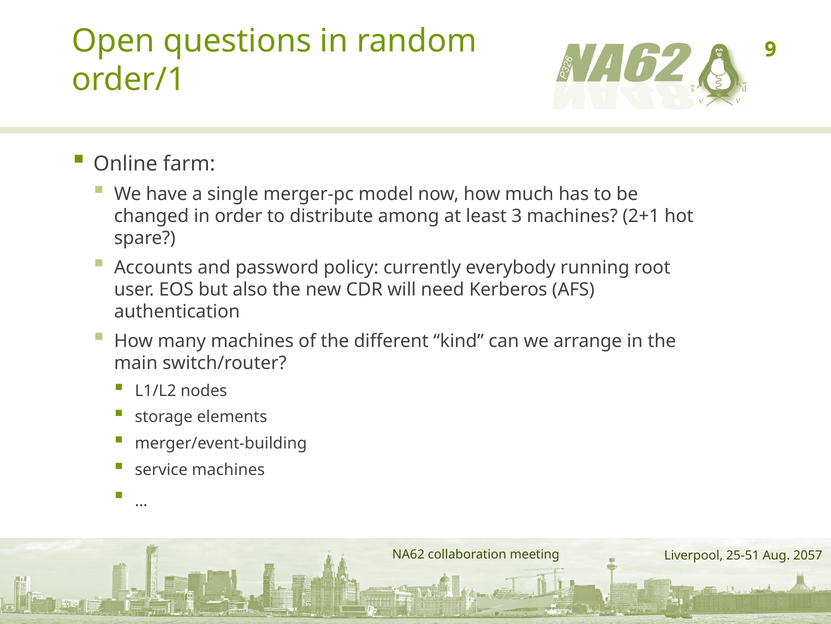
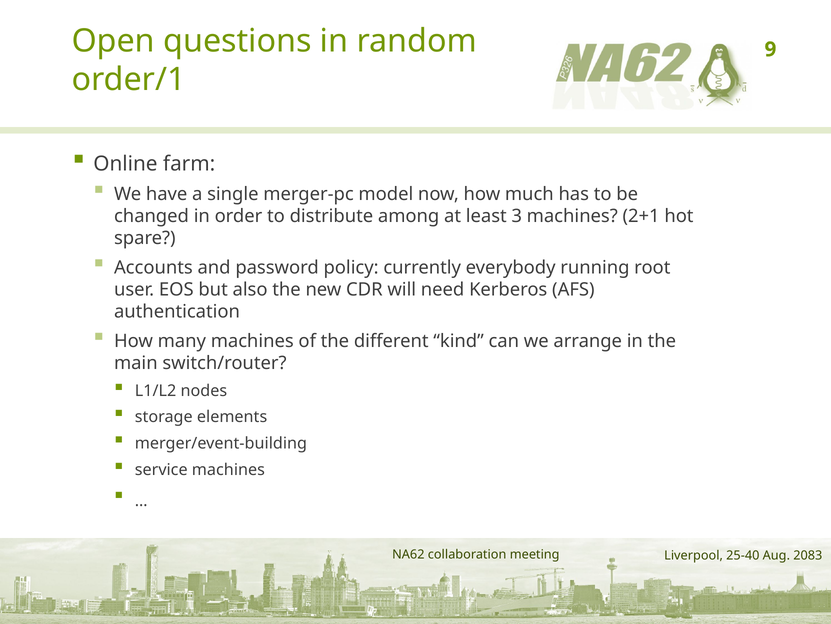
25-51: 25-51 -> 25-40 (743, 555)
2057: 2057 -> 2083 (808, 555)
